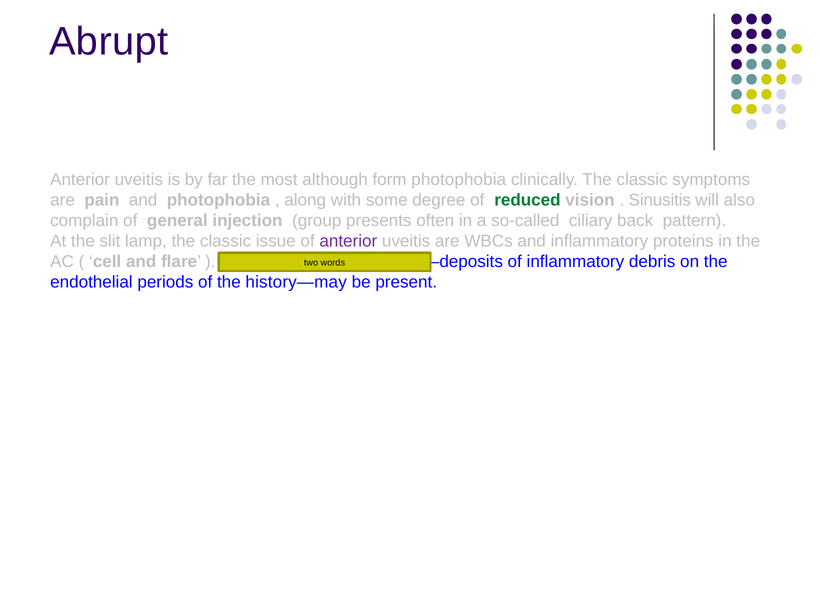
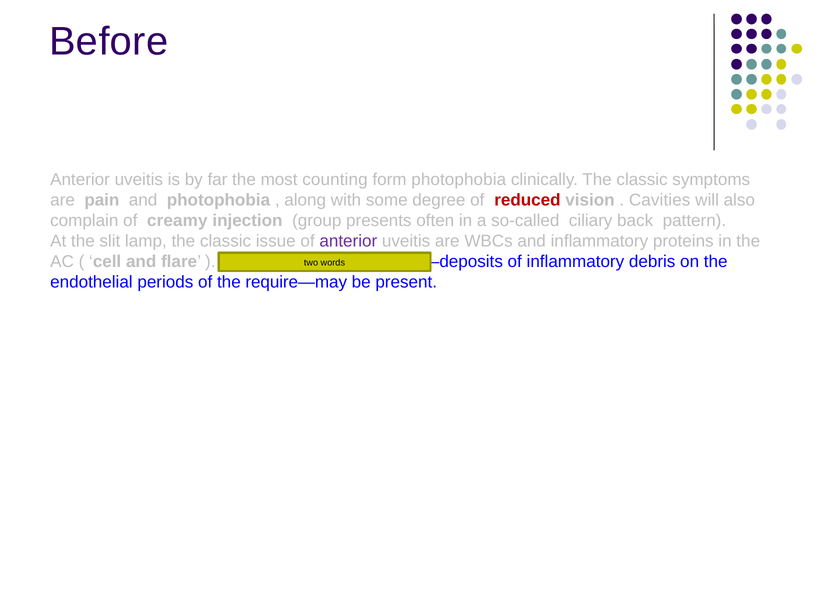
Abrupt: Abrupt -> Before (109, 42)
although: although -> counting (335, 179)
reduced colour: green -> red (527, 200)
Sinusitis: Sinusitis -> Cavities (660, 200)
general: general -> creamy (177, 220)
history—may: history—may -> require—may (296, 282)
